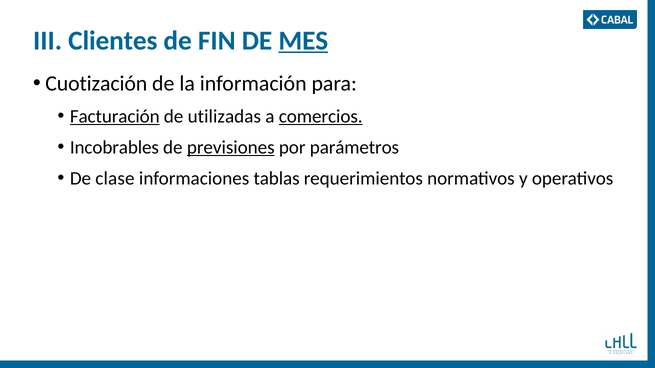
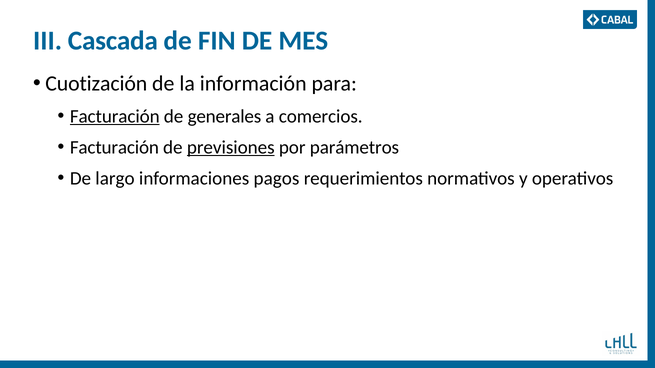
Clientes: Clientes -> Cascada (113, 41)
MES underline: present -> none (303, 41)
utilizadas: utilizadas -> generales (224, 116)
comercios underline: present -> none (321, 116)
Incobrables: Incobrables -> Facturación (114, 148)
clase: clase -> largo (115, 179)
tablas: tablas -> pagos (276, 179)
